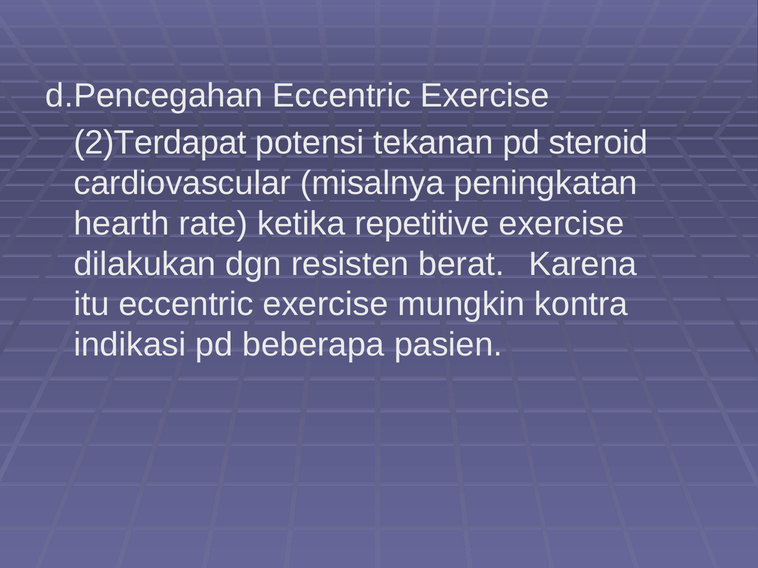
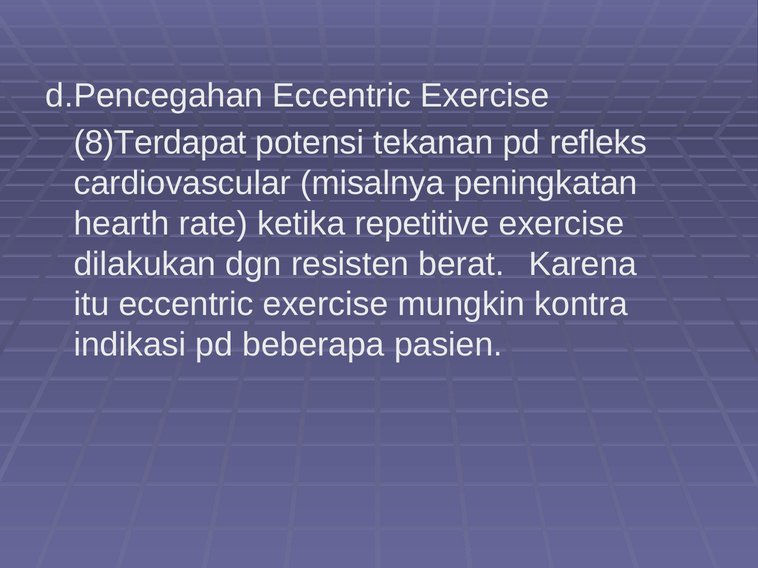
2)Terdapat: 2)Terdapat -> 8)Terdapat (160, 143)
steroid: steroid -> refleks (598, 143)
